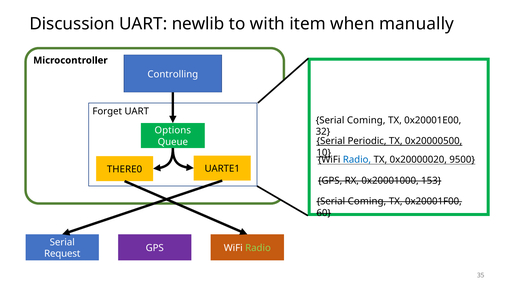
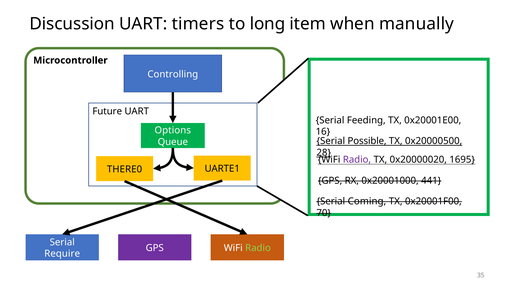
newlib: newlib -> timers (198, 24)
with: with -> long (268, 24)
Forget: Forget -> Future (107, 111)
Coming: Coming -> Feeding (366, 120)
32: 32 -> 16 (323, 132)
Periodic: Periodic -> Possible (367, 141)
10: 10 -> 28 (324, 153)
Radio colour: blue -> purple (357, 160)
9500: 9500 -> 1695 (462, 160)
153: 153 -> 441 (431, 181)
60: 60 -> 70 (324, 213)
Request: Request -> Require (62, 254)
